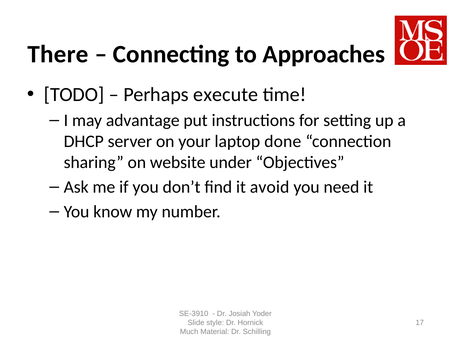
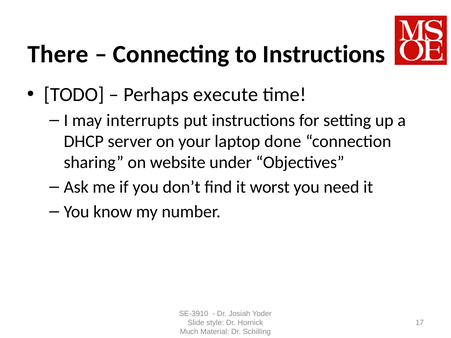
to Approaches: Approaches -> Instructions (324, 54)
advantage: advantage -> interrupts (143, 121)
avoid: avoid -> worst (270, 187)
